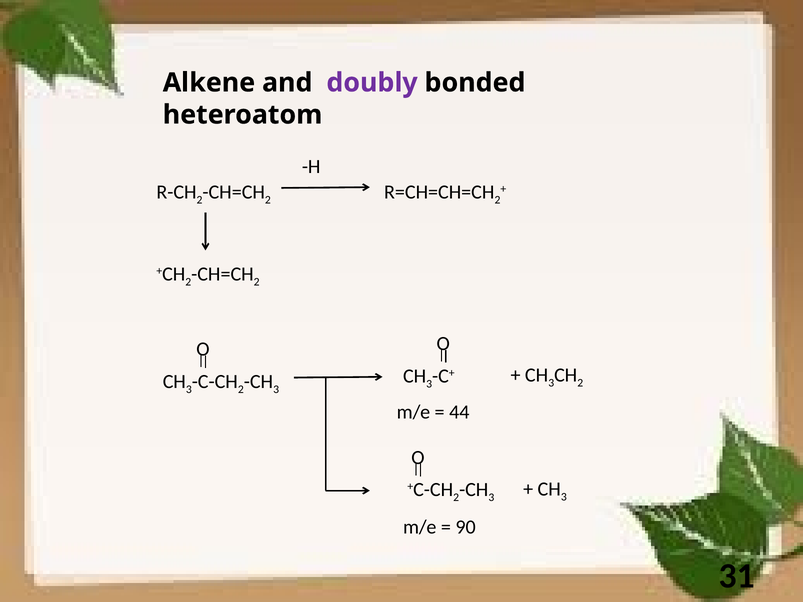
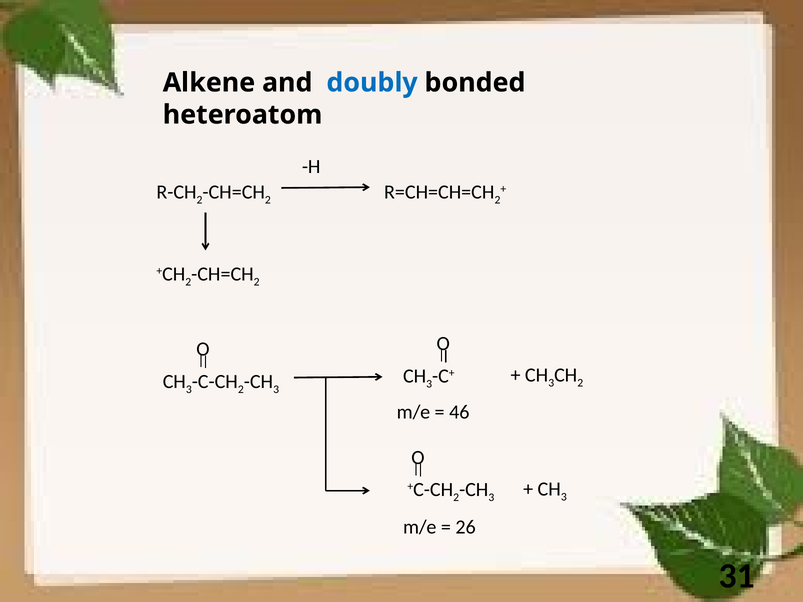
doubly colour: purple -> blue (372, 83)
44: 44 -> 46 (459, 413)
90: 90 -> 26 (466, 527)
